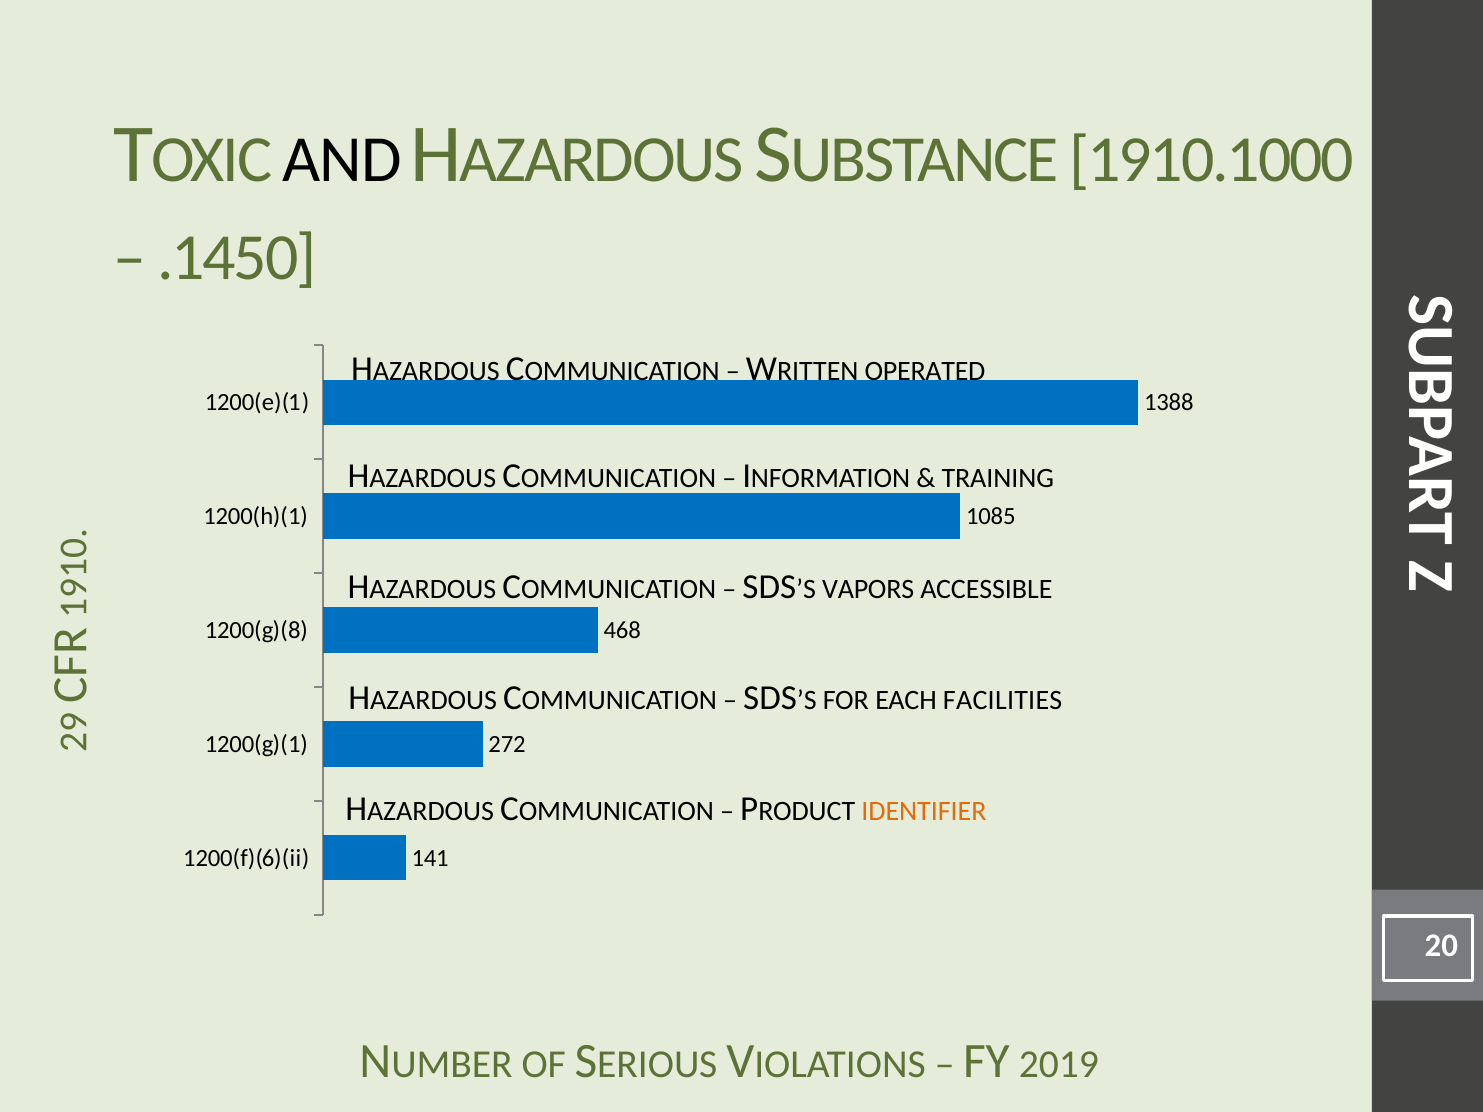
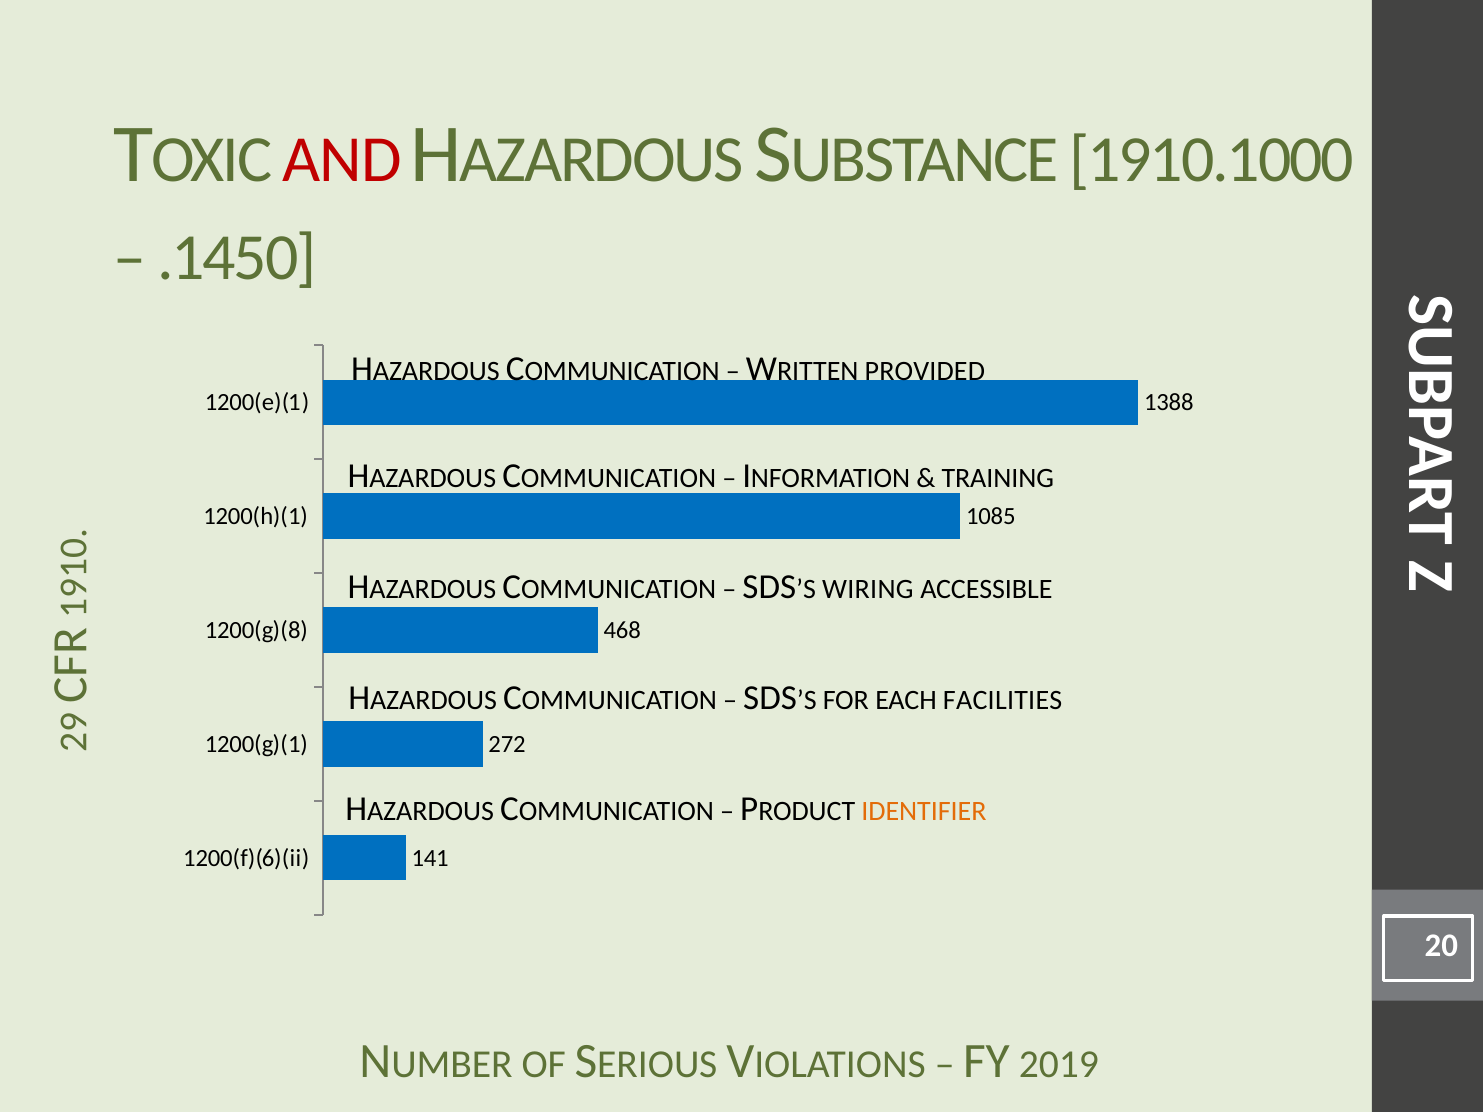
AND colour: black -> red (342, 160)
OPERATED: OPERATED -> PROVIDED (925, 371)
VAPORS: VAPORS -> WIRING (868, 589)
